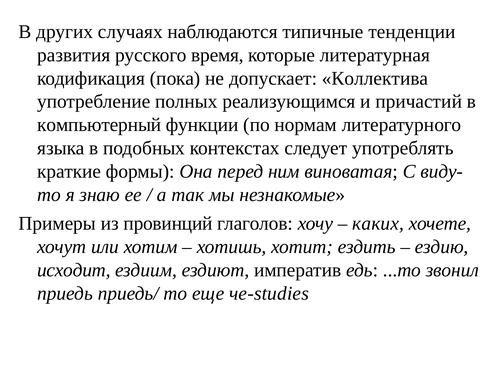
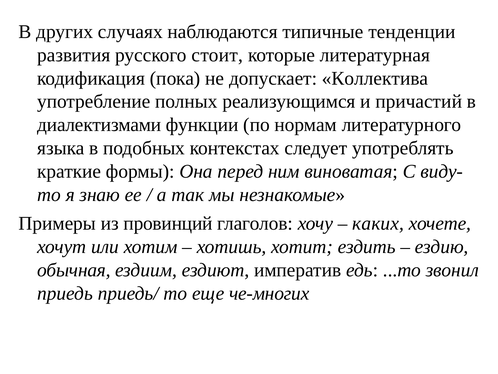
время: время -> стоит (217, 55)
компьютерный: компьютерный -> диалектизмами (99, 125)
исходит: исходит -> обычная (74, 270)
че-studies: че-studies -> че-многих (269, 293)
